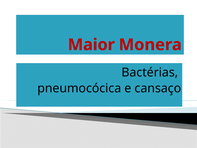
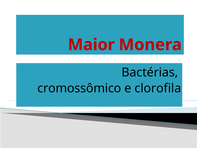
pneumocócica: pneumocócica -> cromossômico (79, 88)
cansaço: cansaço -> clorofila (158, 88)
